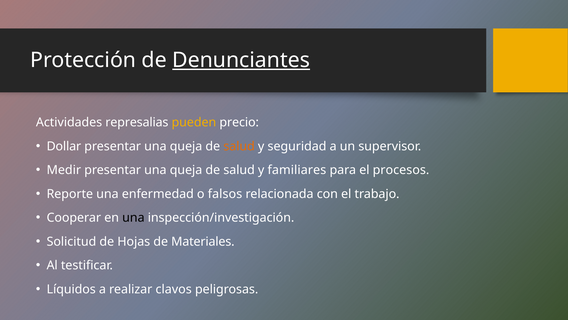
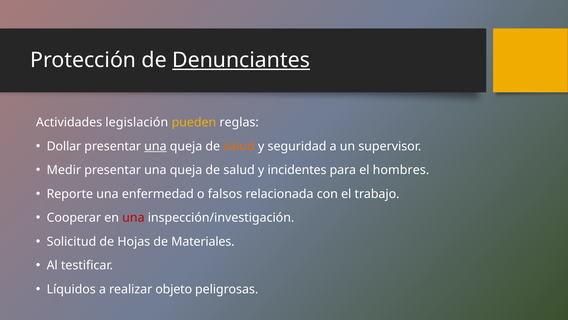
represalias: represalias -> legislación (137, 122)
precio: precio -> reglas (239, 122)
una underline: none -> present (155, 146)
familiares: familiares -> incidentes (297, 170)
procesos: procesos -> hombres (401, 170)
una colour: black -> red (133, 217)
clavos: clavos -> objeto (174, 289)
